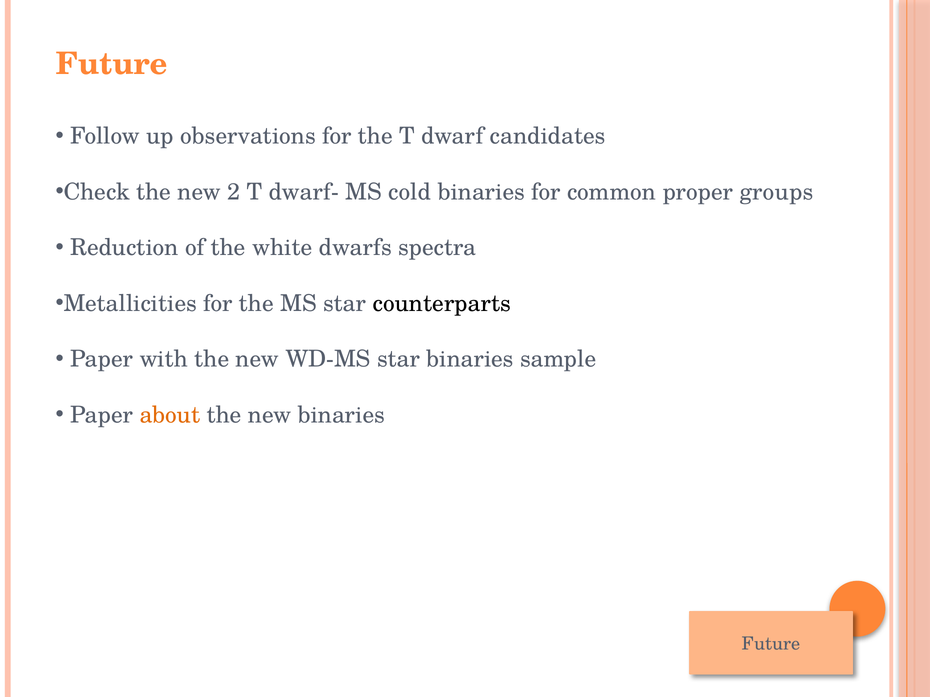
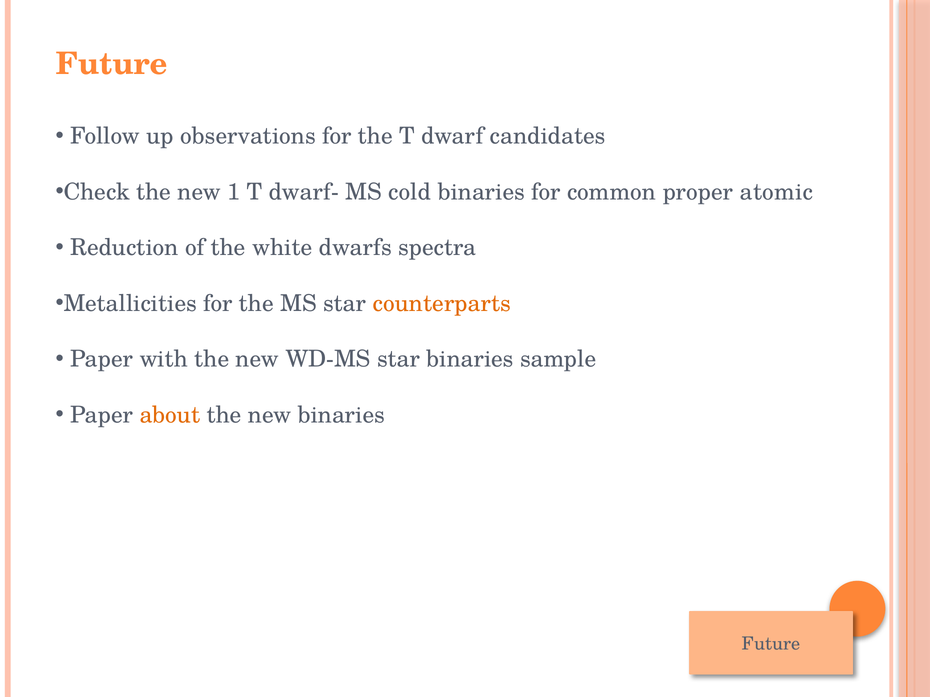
2: 2 -> 1 (234, 192)
groups: groups -> atomic (776, 192)
counterparts colour: black -> orange (442, 304)
